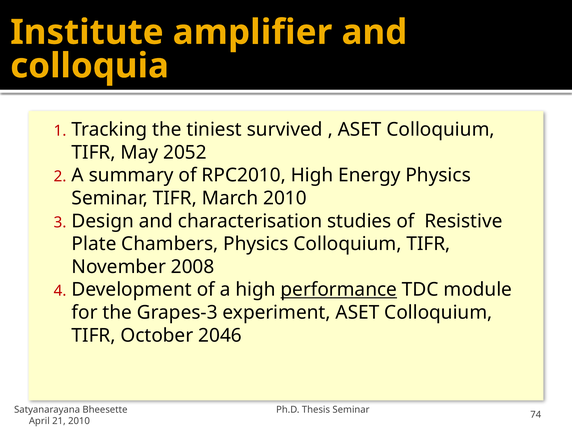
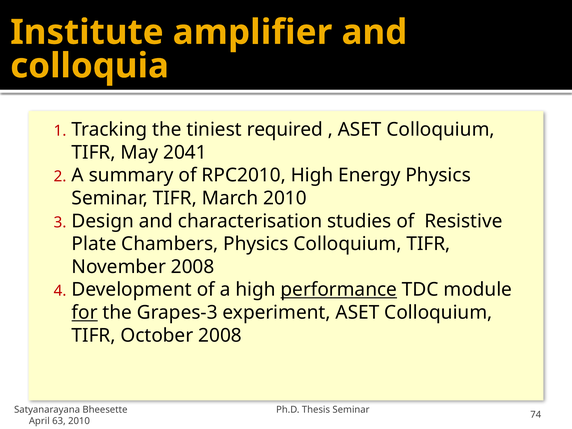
survived: survived -> required (285, 130)
2052: 2052 -> 2041 (185, 152)
for underline: none -> present (85, 313)
October 2046: 2046 -> 2008 (220, 335)
21: 21 -> 63 (59, 421)
